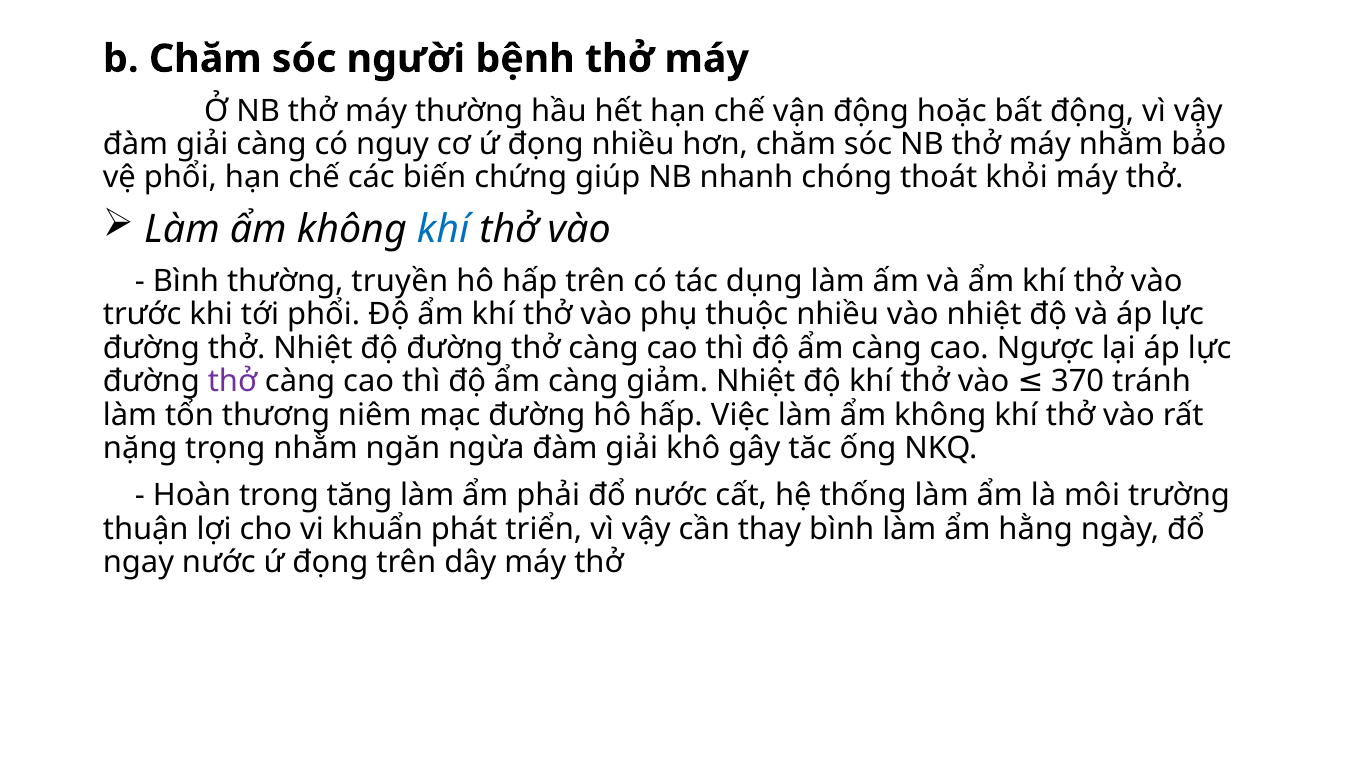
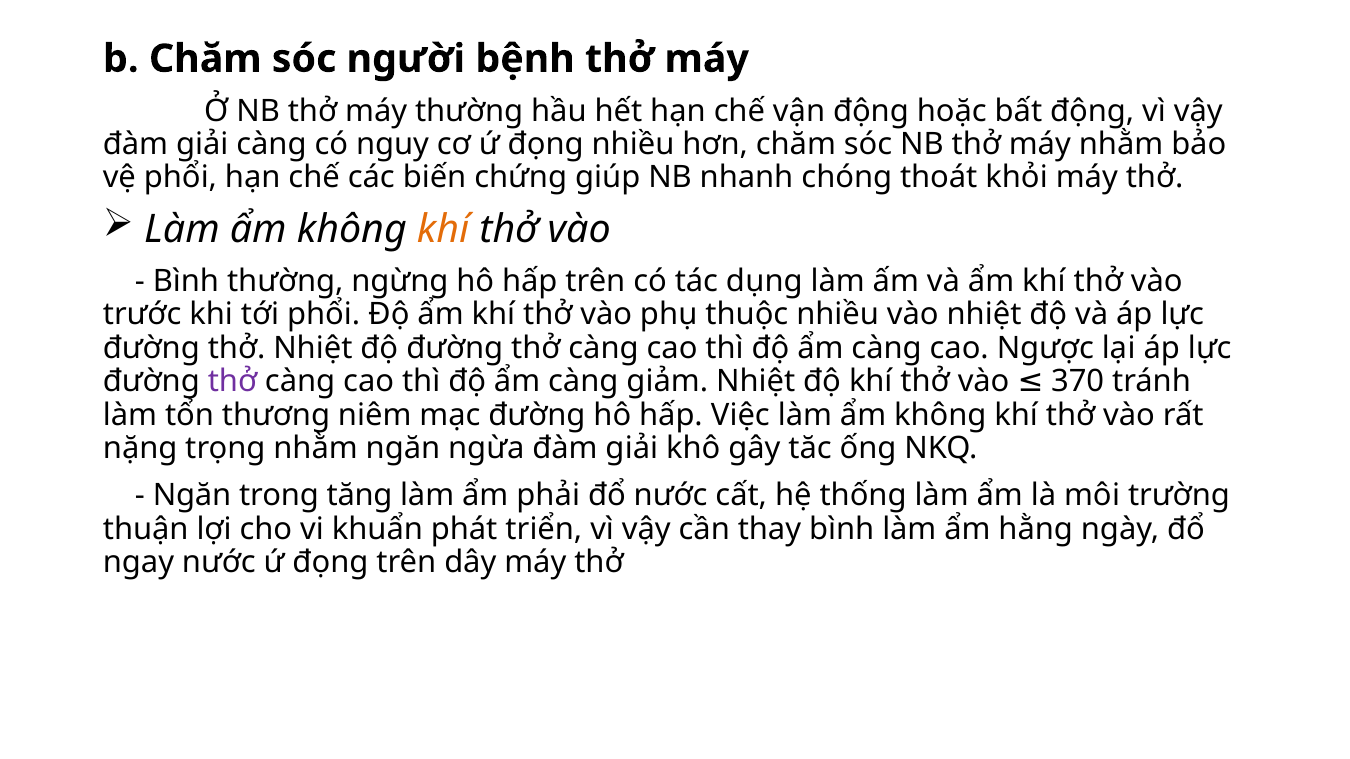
khí colour: blue -> orange (443, 230)
truyền: truyền -> ngừng (400, 282)
Hoàn: Hoàn -> Ngăn (192, 496)
